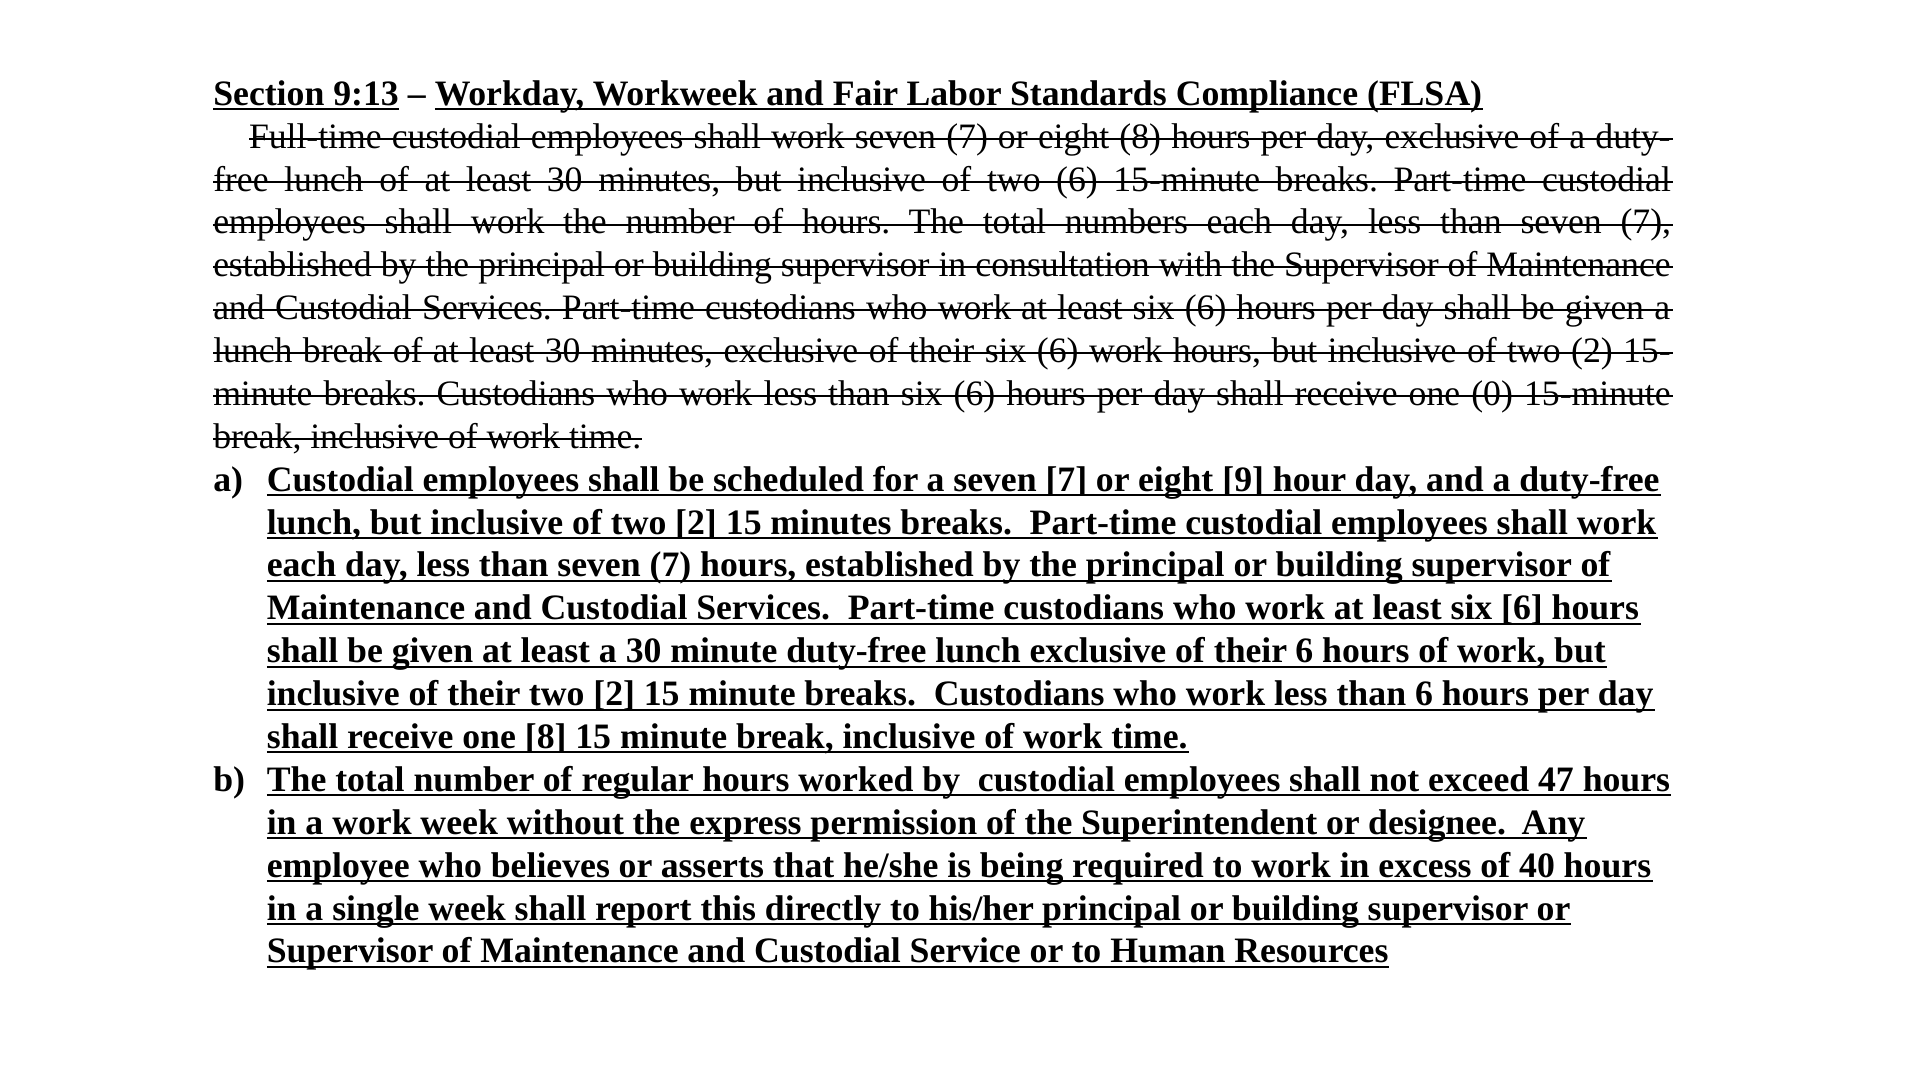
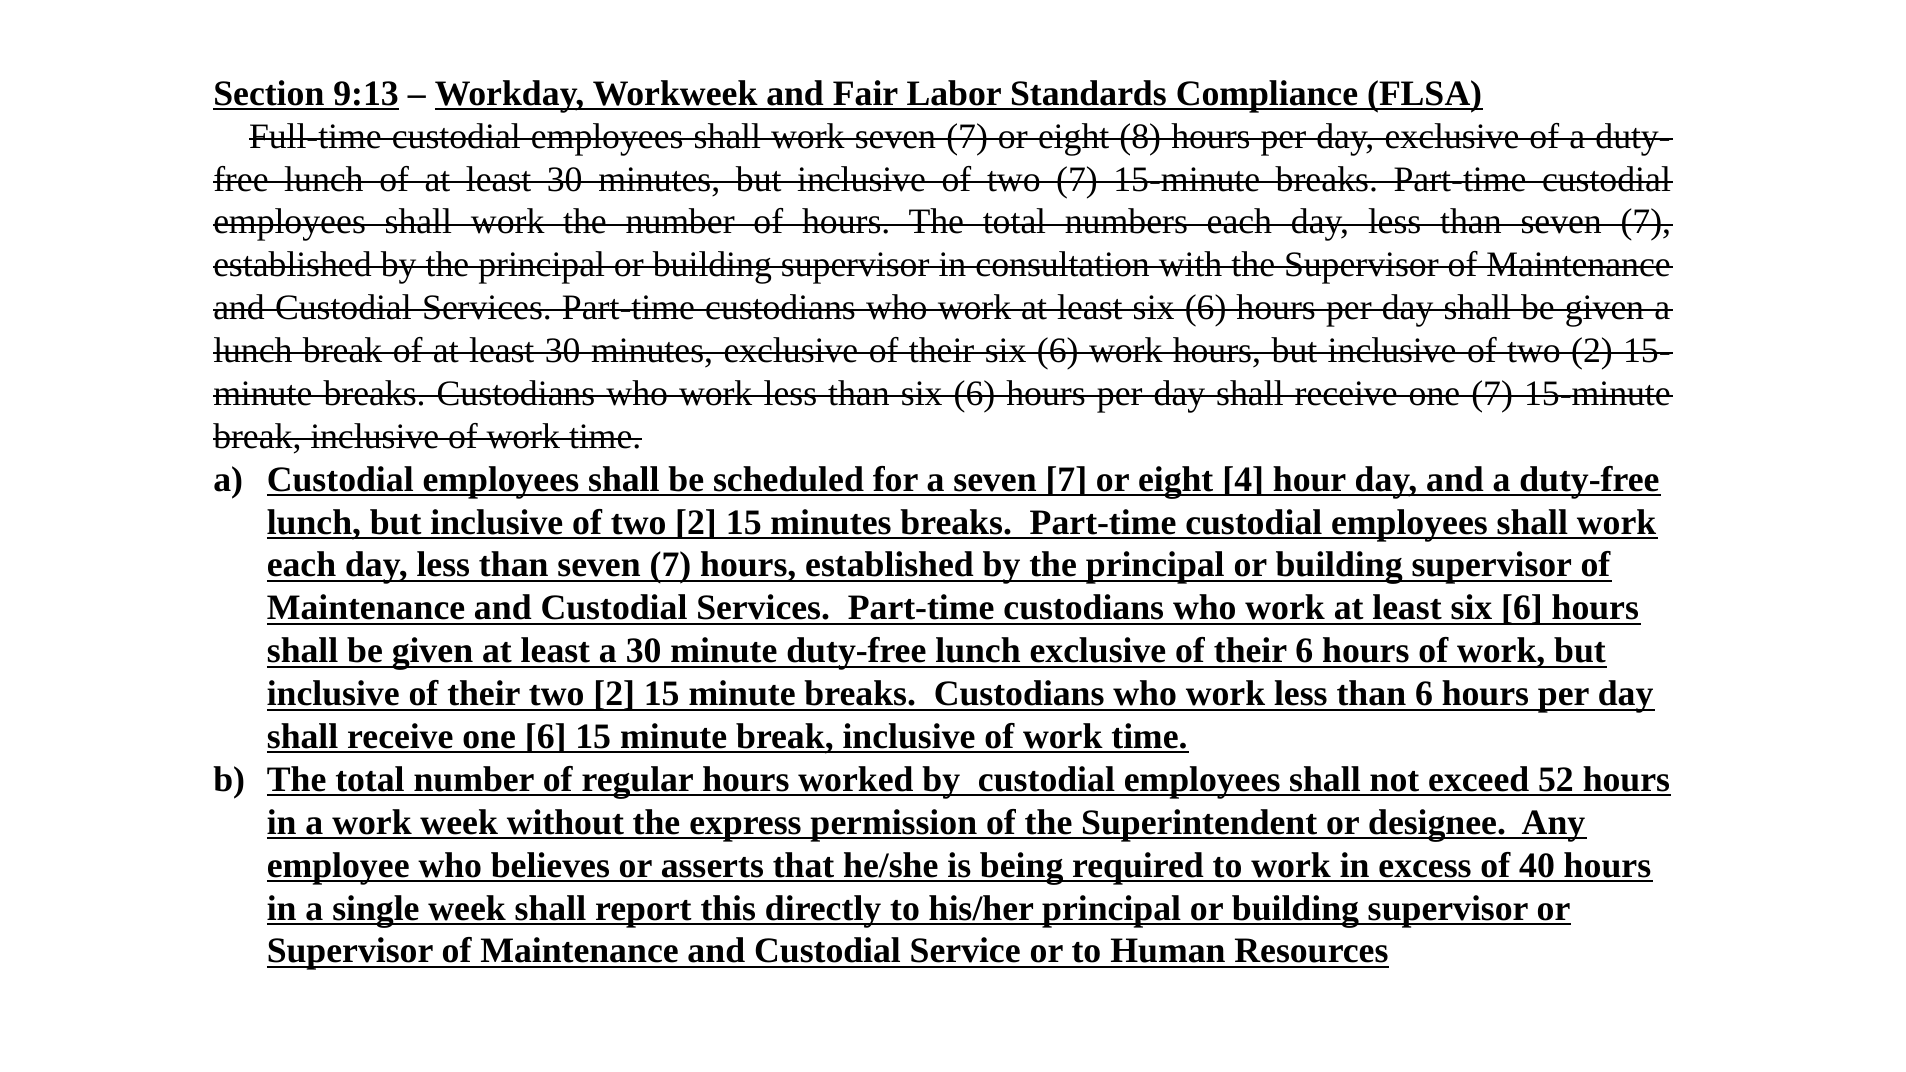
two 6: 6 -> 7 (1077, 179)
one 0: 0 -> 7 (1492, 394)
9: 9 -> 4 (1243, 479)
one 8: 8 -> 6 (546, 737)
47: 47 -> 52 (1556, 780)
